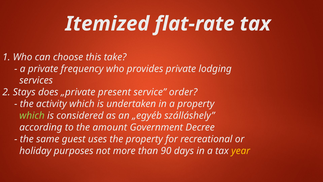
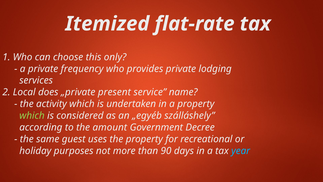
take: take -> only (115, 57)
Stays: Stays -> Local (24, 92)
order: order -> name (183, 92)
year colour: yellow -> light blue (241, 151)
